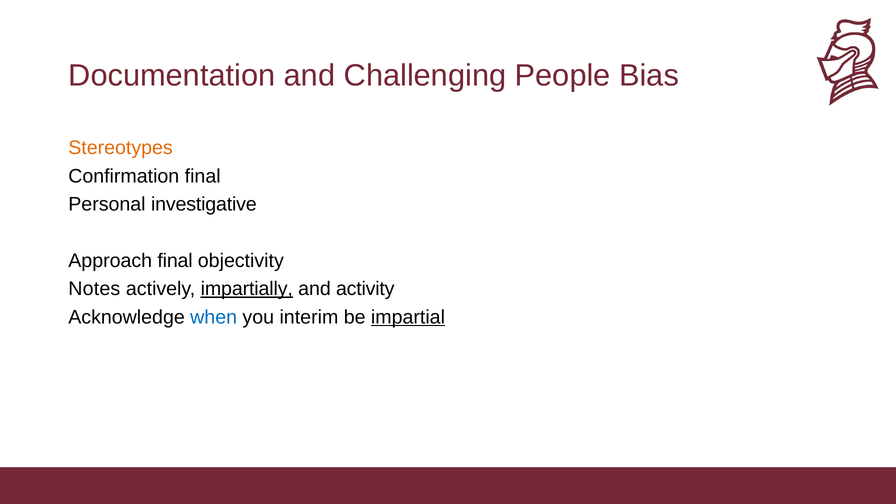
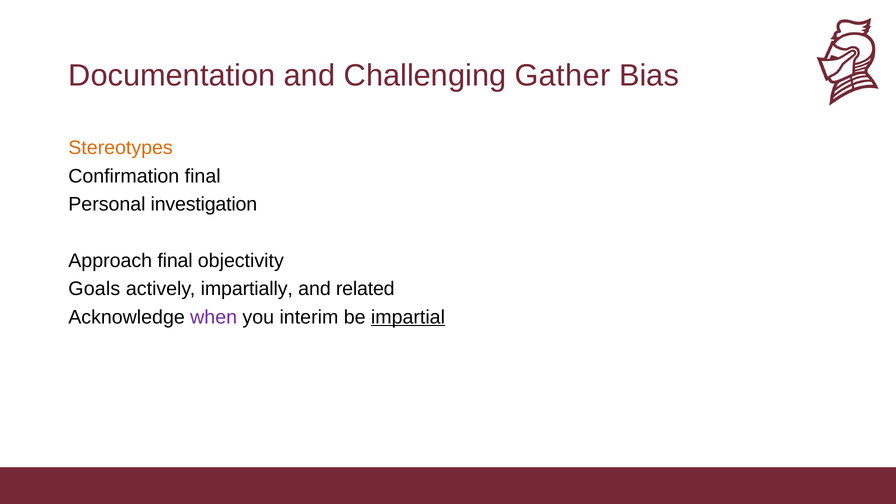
People: People -> Gather (563, 75)
investigative: investigative -> investigation (204, 204)
Notes: Notes -> Goals (94, 289)
impartially underline: present -> none (247, 289)
activity: activity -> related (365, 289)
when colour: blue -> purple (214, 317)
